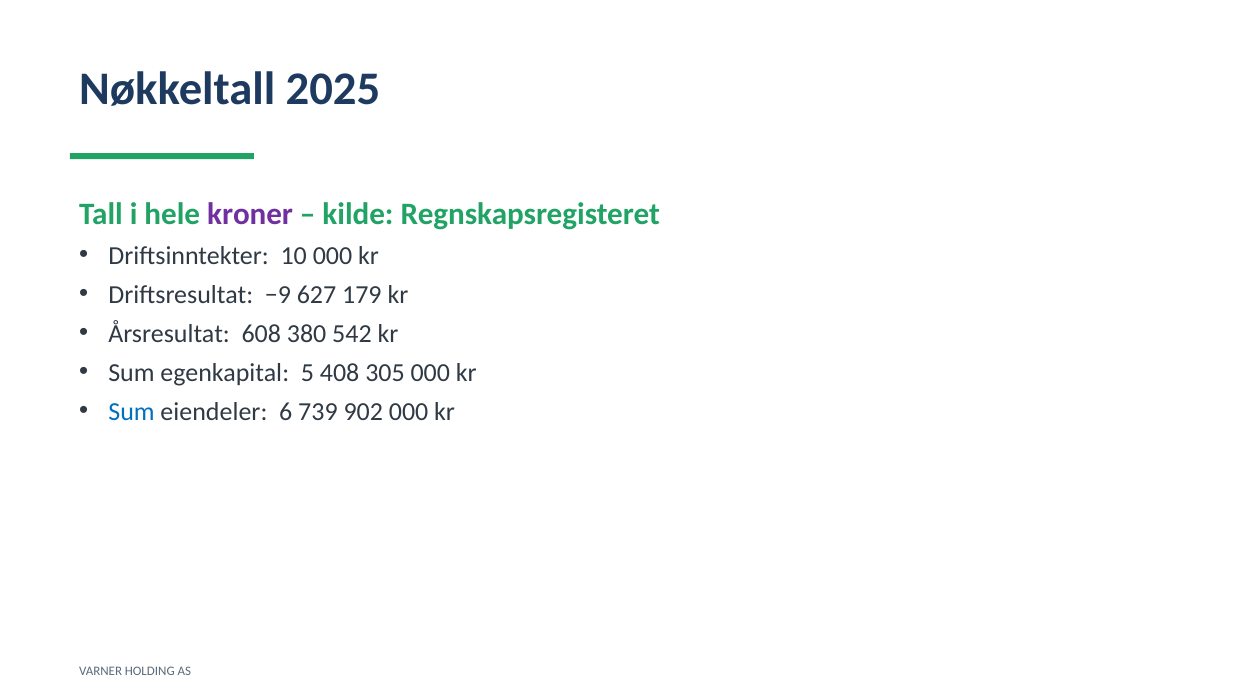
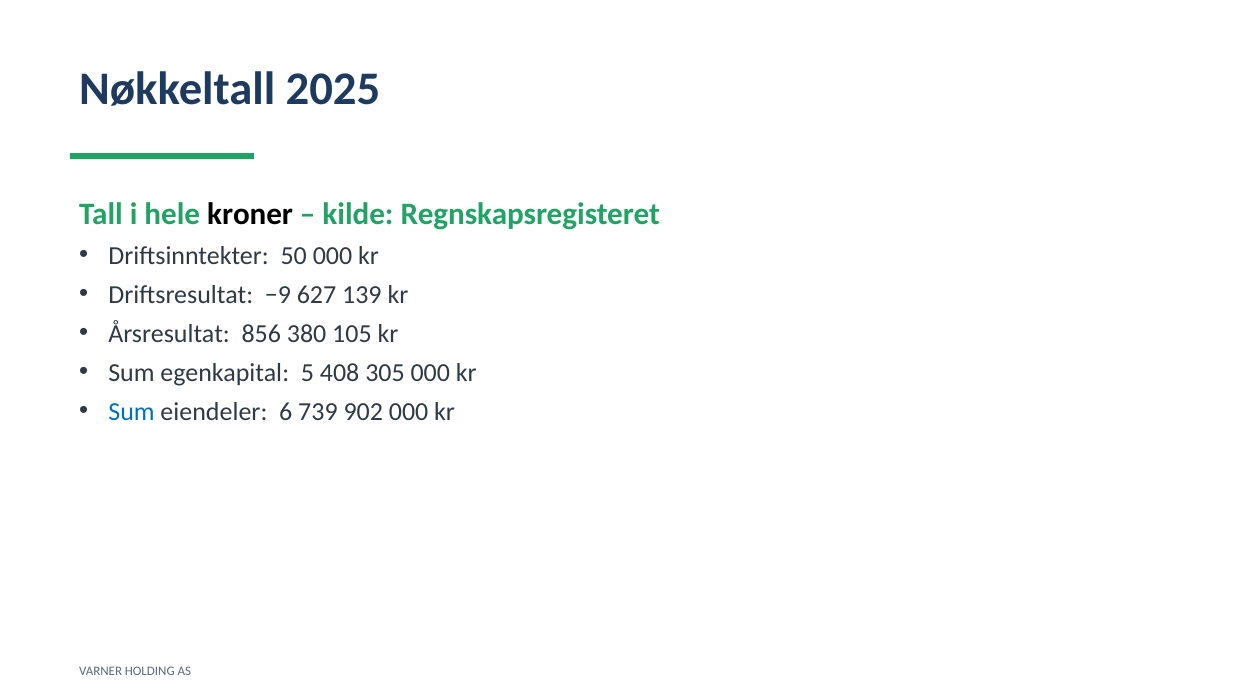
kroner colour: purple -> black (250, 214)
10: 10 -> 50 (294, 256)
179: 179 -> 139 (362, 295)
608: 608 -> 856 (261, 334)
542: 542 -> 105 (352, 334)
